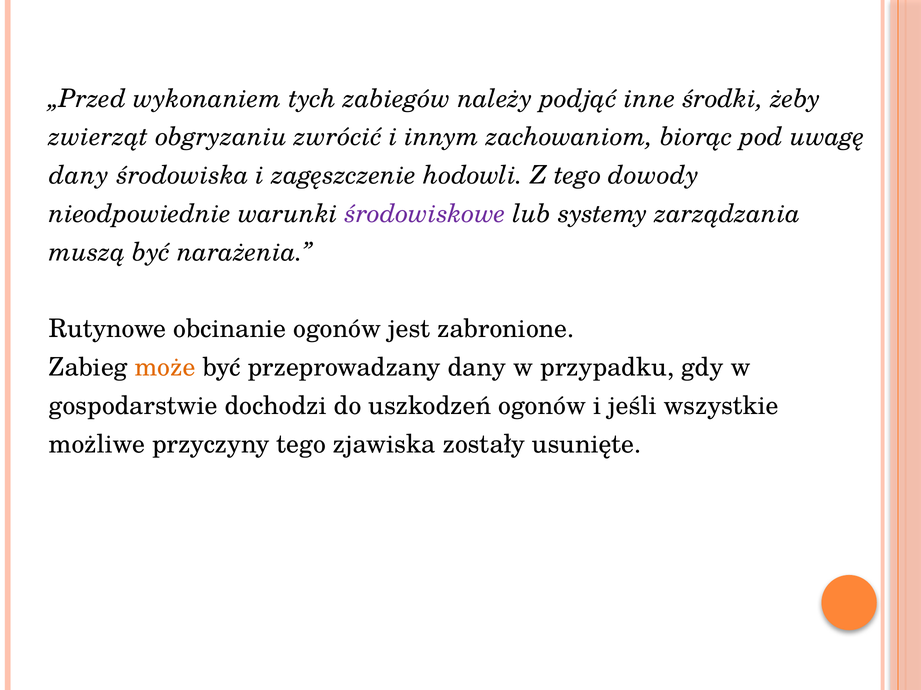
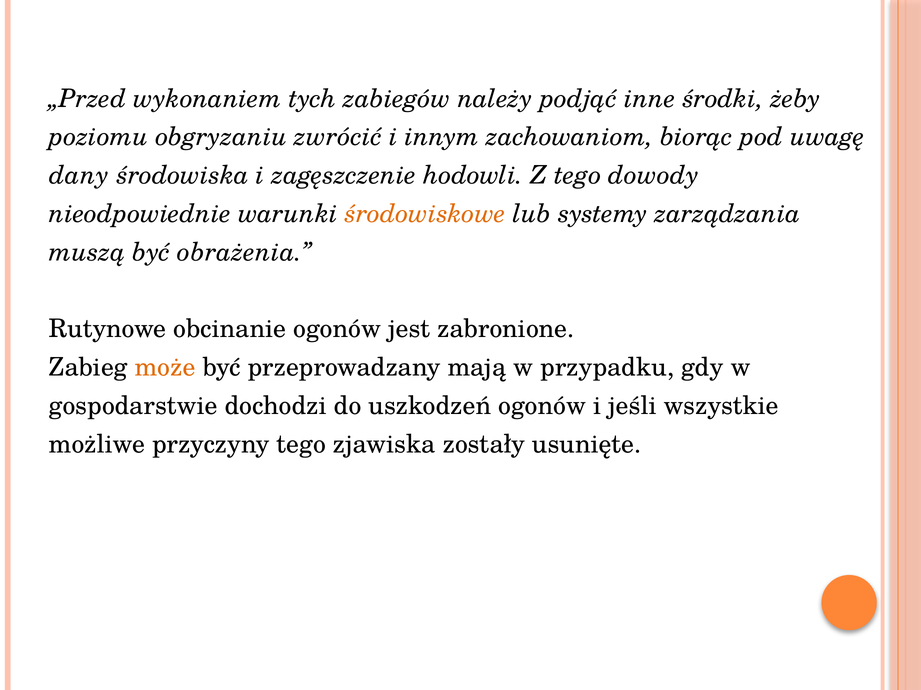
zwierząt: zwierząt -> poziomu (99, 137)
środowiskowe colour: purple -> orange (425, 214)
narażenia: narażenia -> obrażenia (245, 252)
przeprowadzany dany: dany -> mają (477, 368)
